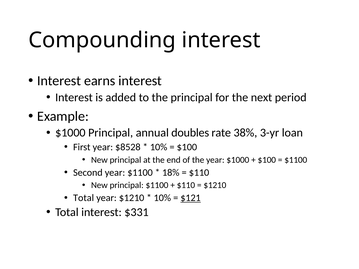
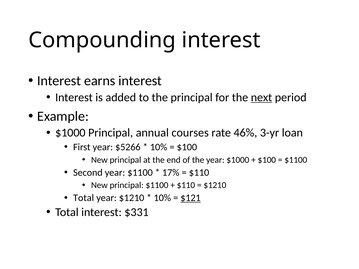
next underline: none -> present (262, 97)
doubles: doubles -> courses (190, 133)
38%: 38% -> 46% (245, 133)
$8528: $8528 -> $5266 (128, 147)
18%: 18% -> 17% (171, 173)
